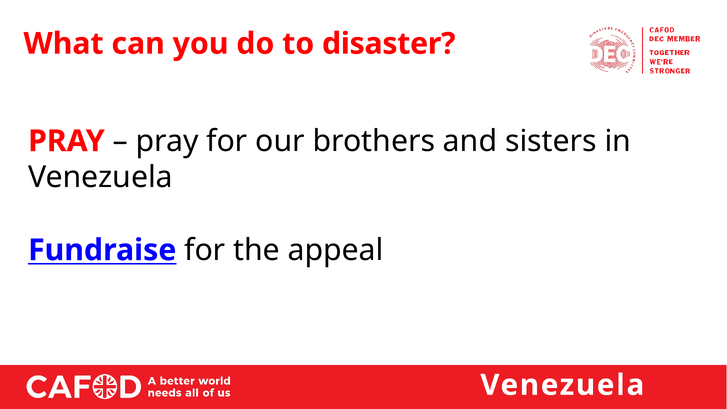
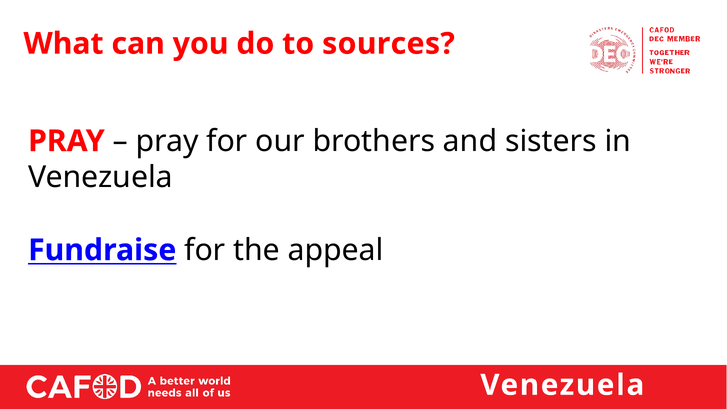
disaster: disaster -> sources (388, 44)
